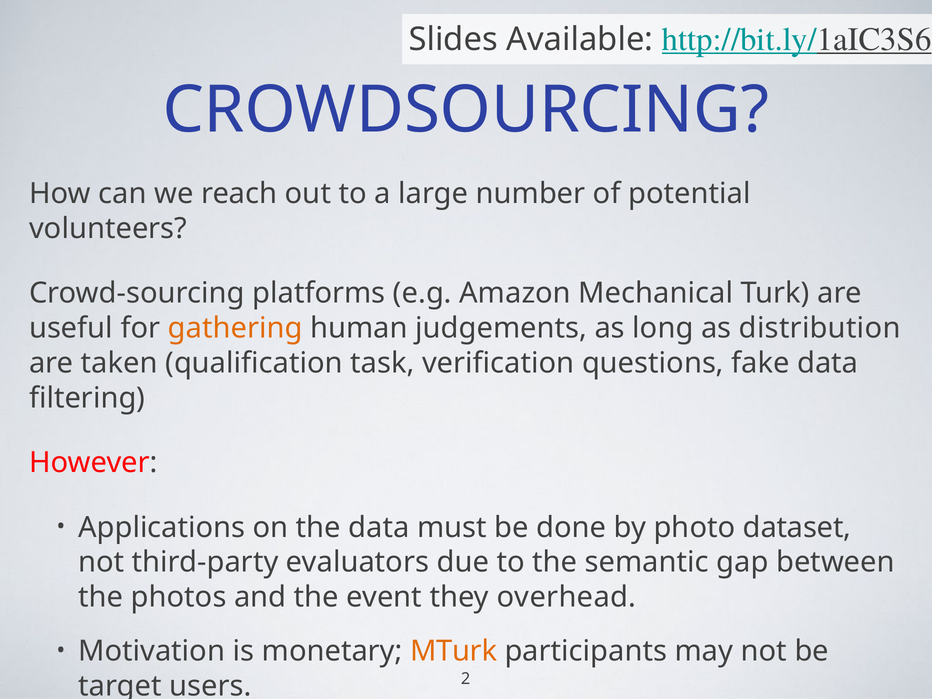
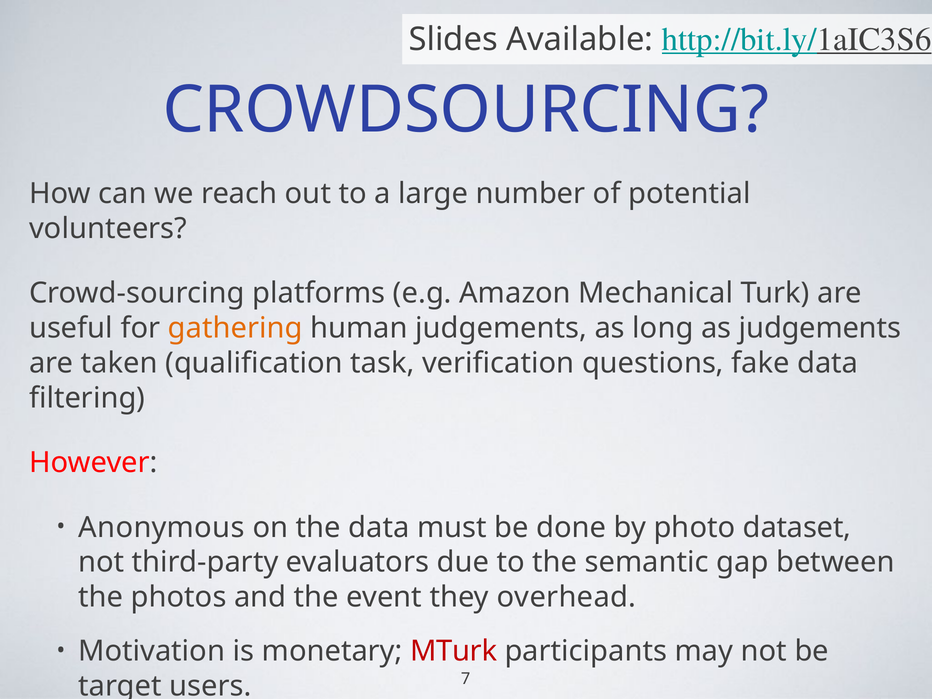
as distribution: distribution -> judgements (820, 328)
Applications: Applications -> Anonymous (162, 527)
MTurk colour: orange -> red (454, 651)
2: 2 -> 7 (466, 679)
